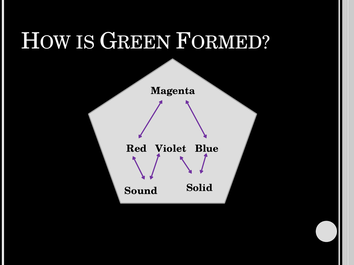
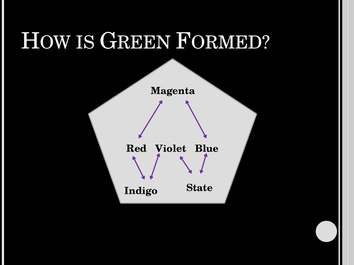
Solid: Solid -> State (200, 188)
Sound: Sound -> Indigo (141, 191)
